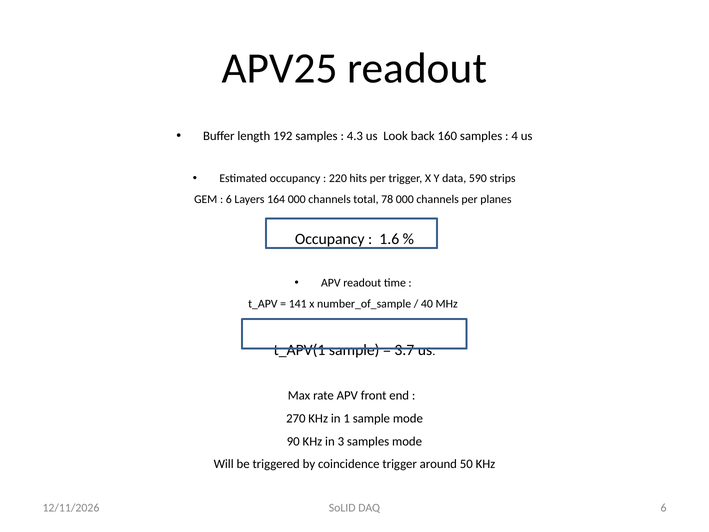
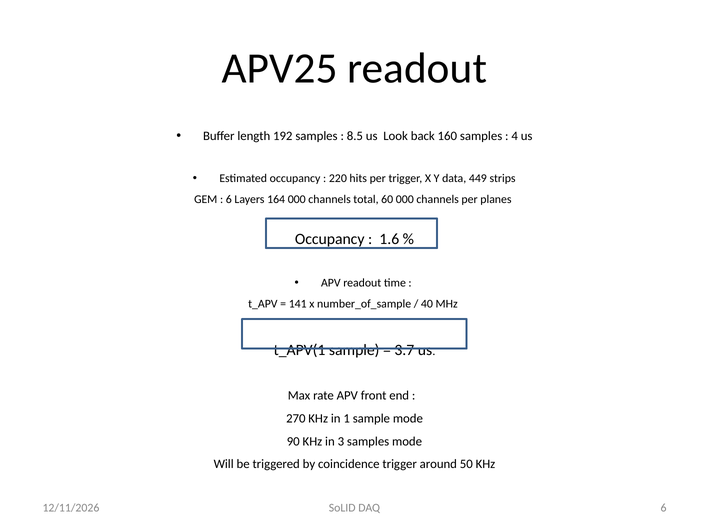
4.3: 4.3 -> 8.5 (355, 136)
590: 590 -> 449 (478, 178)
78: 78 -> 60 (387, 199)
